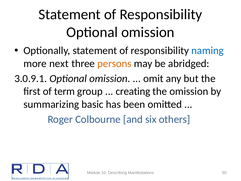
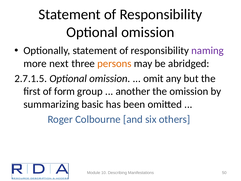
naming colour: blue -> purple (208, 51)
3.0.9.1: 3.0.9.1 -> 2.7.1.5 (31, 78)
term: term -> form (64, 91)
creating: creating -> another (133, 91)
